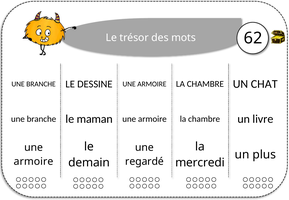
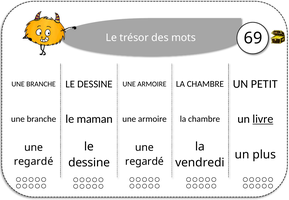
62: 62 -> 69 (253, 38)
CHAT: CHAT -> PETIT (264, 84)
livre underline: none -> present (263, 119)
armoire: armoire -> regardé (34, 162)
demain: demain -> dessine (89, 163)
mercredi: mercredi -> vendredi (200, 163)
